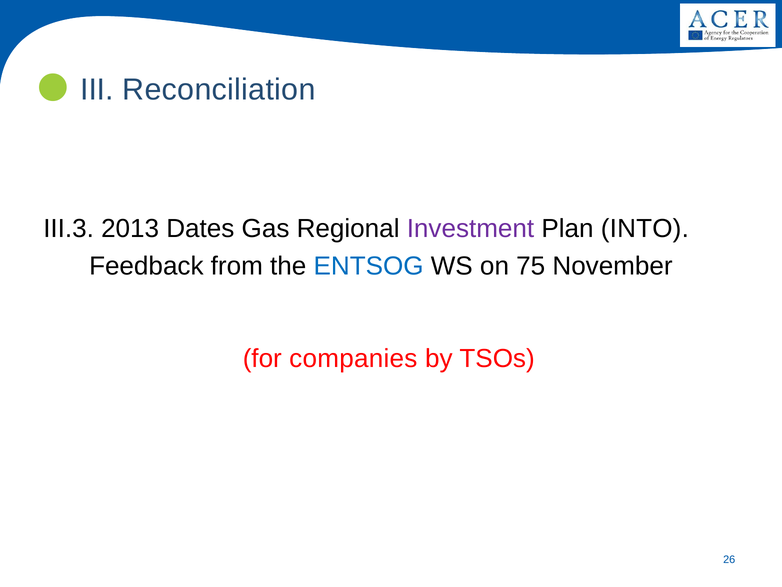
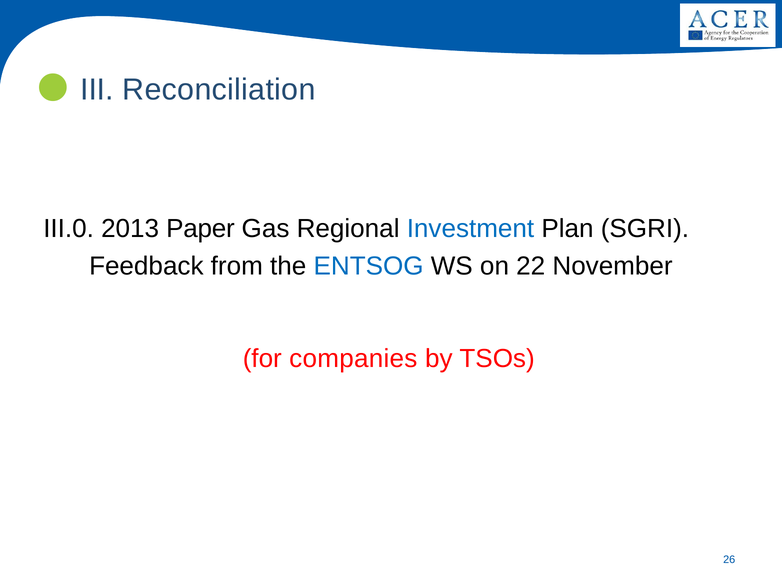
III.3: III.3 -> III.0 (69, 228)
Dates: Dates -> Paper (200, 228)
Investment colour: purple -> blue (470, 228)
INTO: INTO -> SGRI (645, 228)
75: 75 -> 22 (531, 266)
